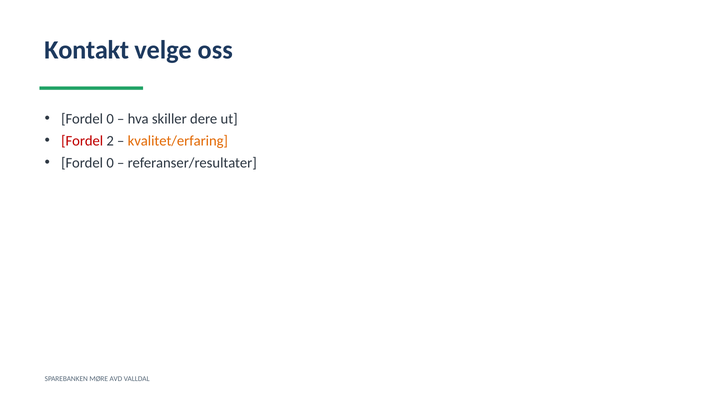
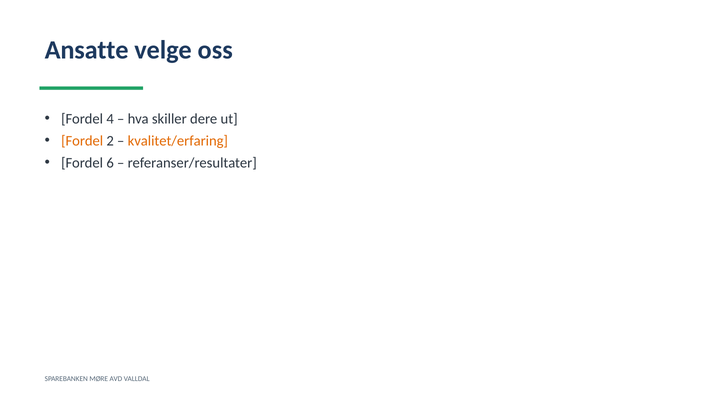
Kontakt: Kontakt -> Ansatte (87, 50)
0: 0 -> 4 (110, 119)
Fordel colour: red -> orange (82, 141)
0: 0 -> 6 (110, 163)
